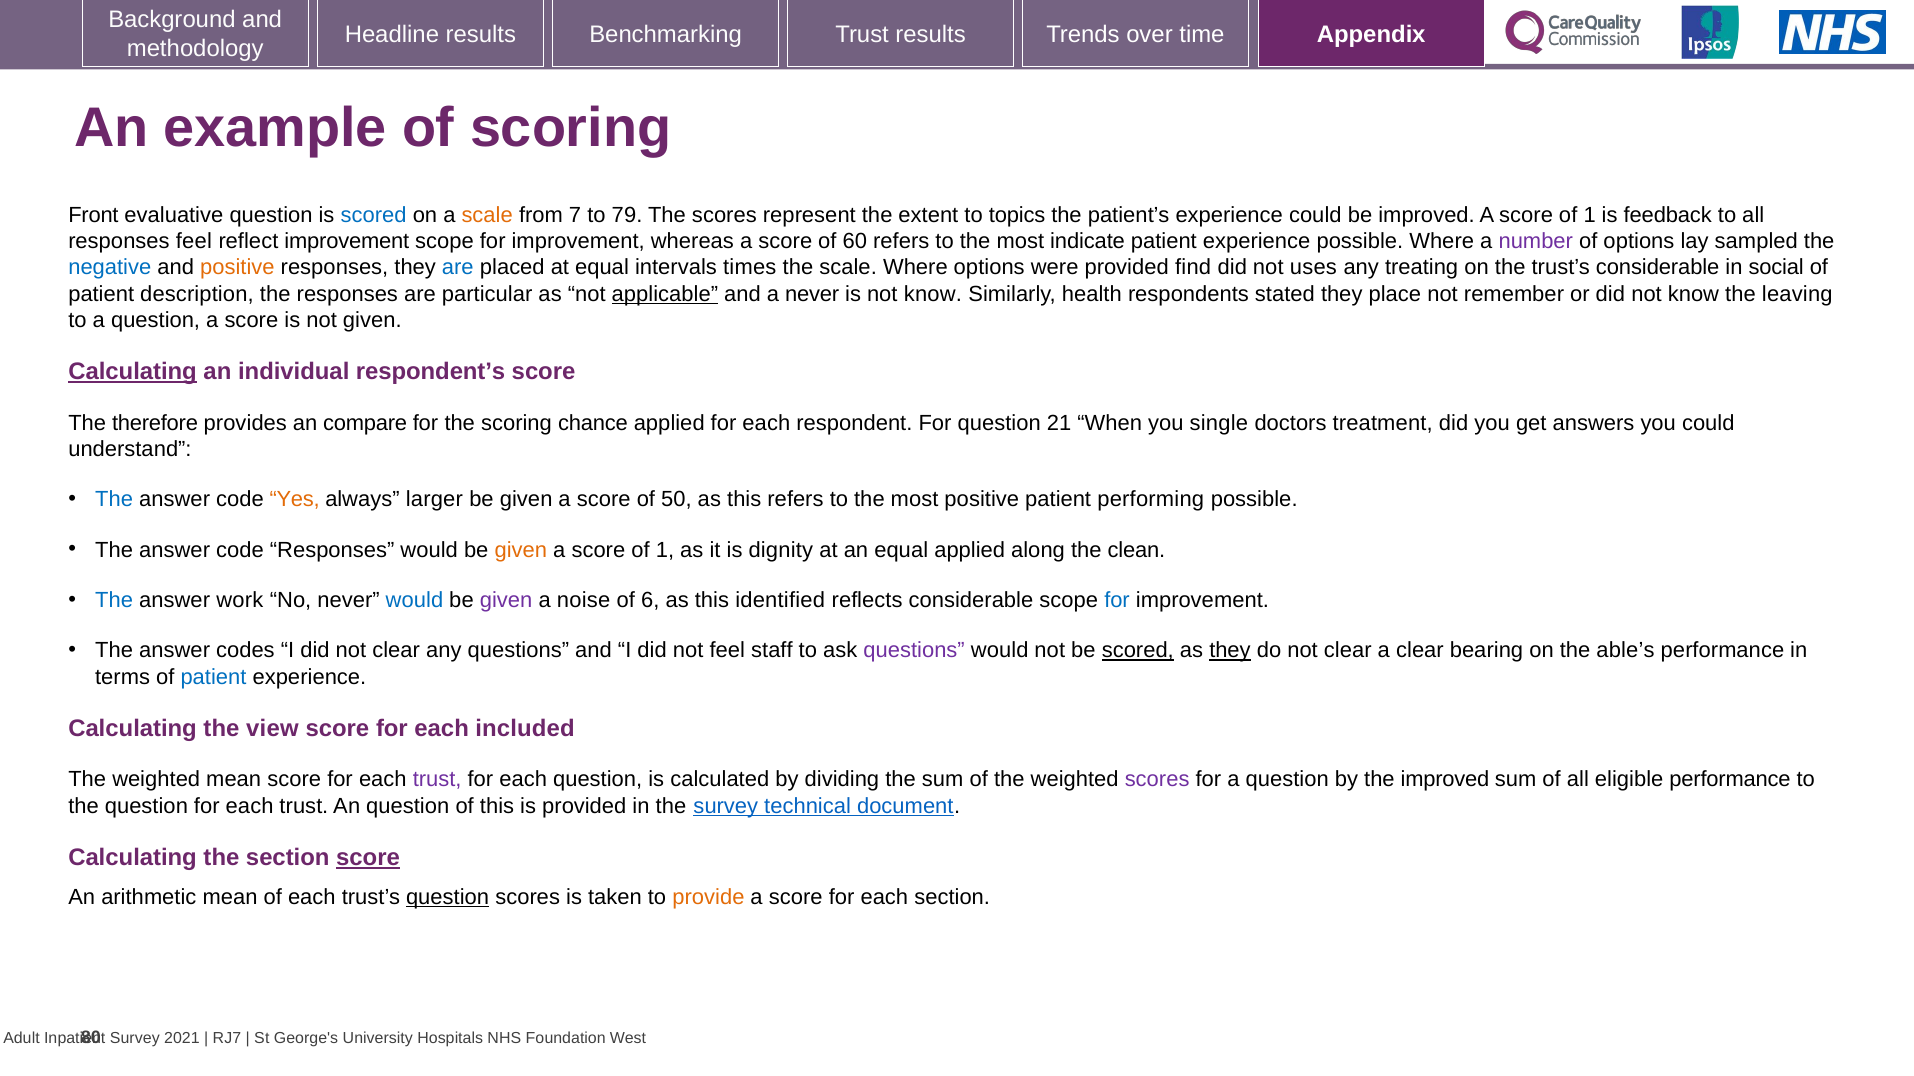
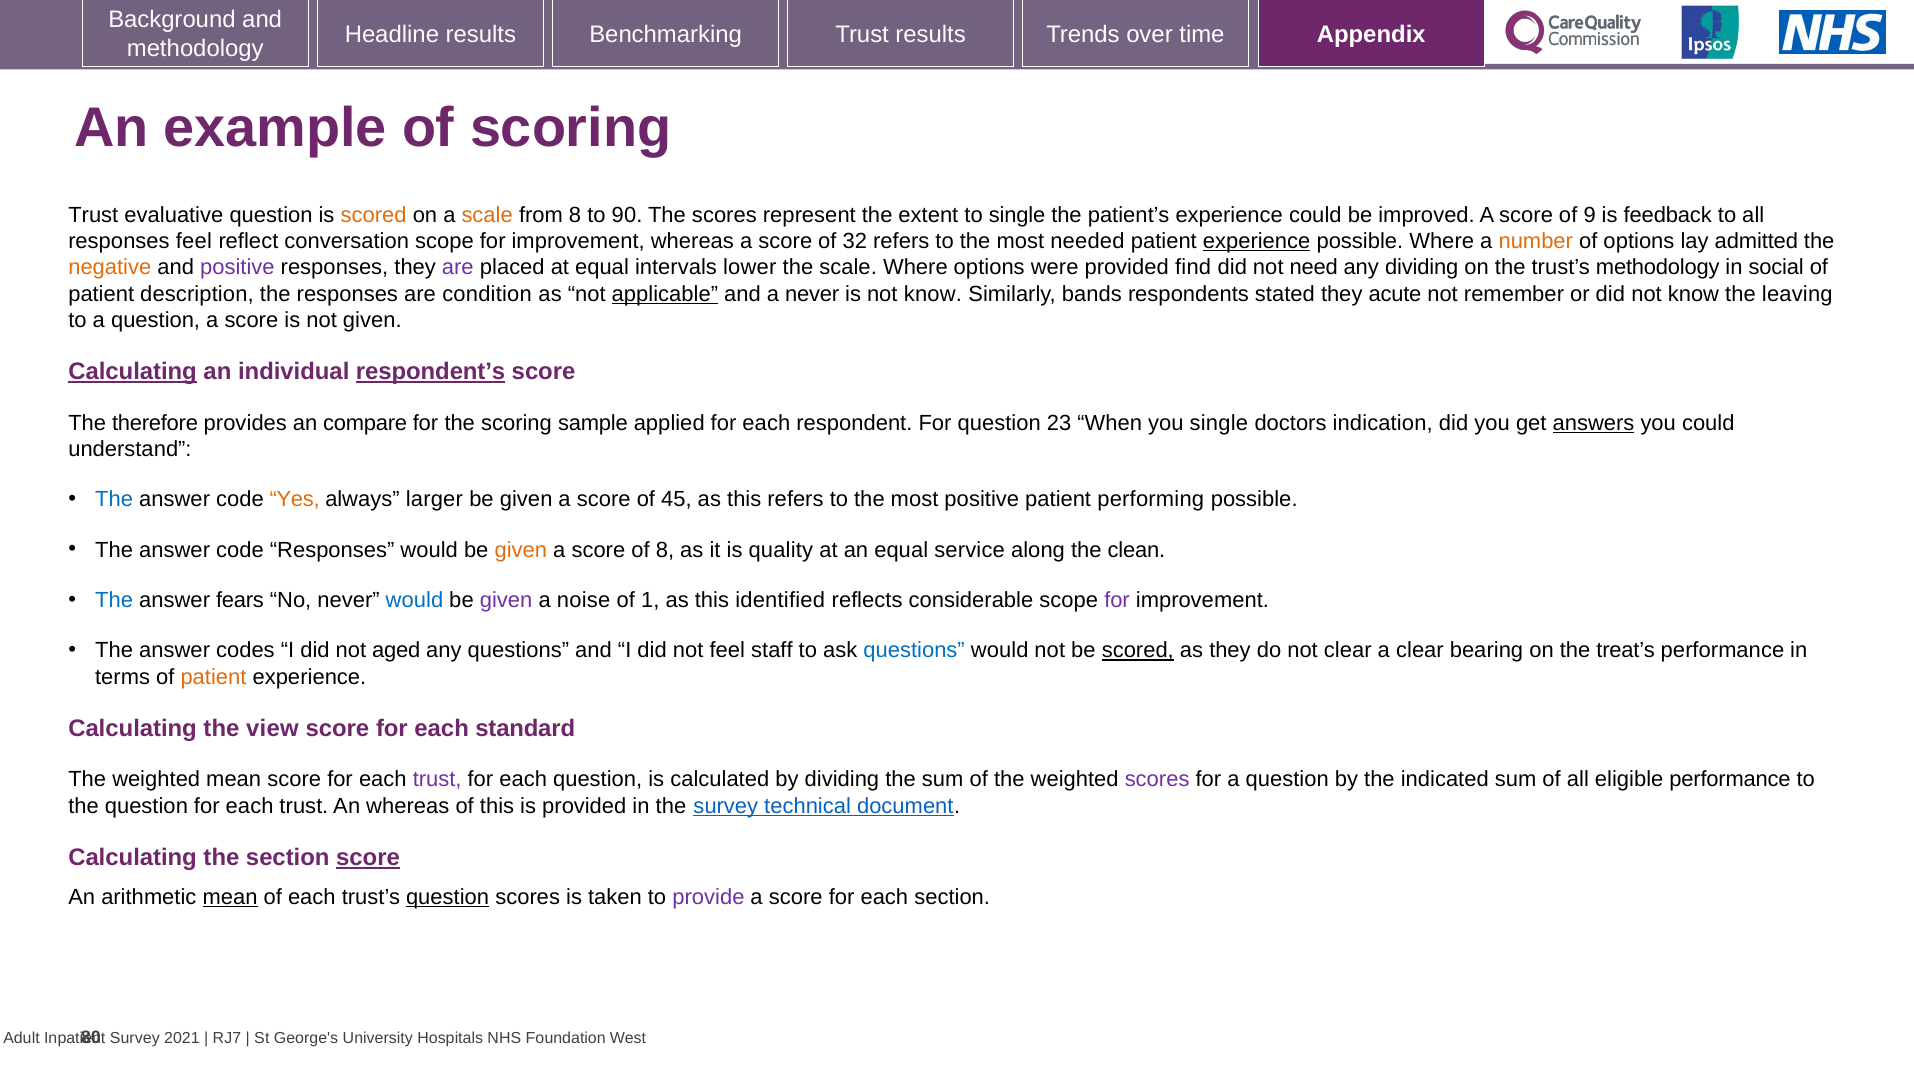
Front: Front -> Trust (93, 215)
scored colour: blue -> orange (374, 215)
from 7: 7 -> 8 (575, 215)
79: 79 -> 90 (627, 215)
to topics: topics -> single (1017, 215)
1: 1 -> 9 (1590, 215)
reflect improvement: improvement -> conversation (347, 241)
60: 60 -> 32 (855, 241)
indicate: indicate -> needed (1087, 241)
experience underline: none -> present (1257, 241)
number colour: purple -> orange (1536, 241)
sampled: sampled -> admitted (1756, 241)
negative colour: blue -> orange (110, 268)
positive colour: orange -> purple (237, 268)
are colour: blue -> purple (458, 268)
times: times -> lower (750, 268)
uses: uses -> need (1314, 268)
any treating: treating -> dividing (1422, 268)
trust’s considerable: considerable -> methodology (1658, 268)
particular: particular -> condition (487, 294)
health: health -> bands (1092, 294)
place: place -> acute (1395, 294)
respondent’s underline: none -> present (431, 372)
chance: chance -> sample (593, 423)
21: 21 -> 23 (1059, 423)
treatment: treatment -> indication (1383, 423)
answers underline: none -> present (1594, 423)
50: 50 -> 45 (676, 500)
1: 1 -> 8 (665, 550)
dignity: dignity -> quality (781, 550)
equal applied: applied -> service (970, 550)
work: work -> fears (240, 601)
6: 6 -> 1 (650, 601)
for colour: blue -> purple (1117, 601)
did not clear: clear -> aged (396, 651)
questions colour: purple -> blue (914, 651)
they underline: present -> none (1230, 651)
able’s: able’s -> treat’s (1626, 651)
patient colour: blue -> orange (214, 677)
included: included -> standard (525, 729)
the improved: improved -> indicated (1445, 780)
An question: question -> whereas (408, 806)
mean underline: none -> present (230, 897)
provide colour: orange -> purple (708, 897)
